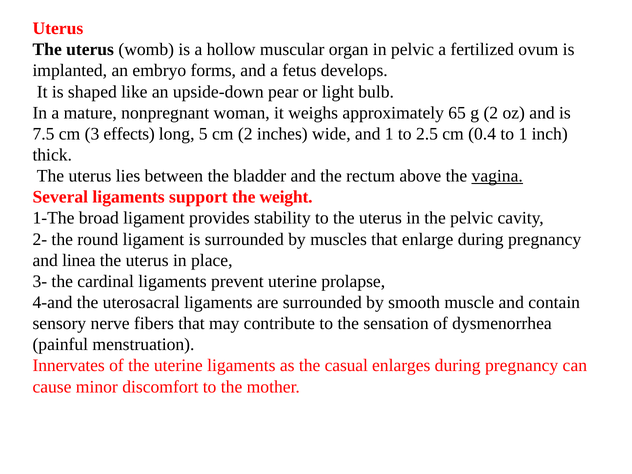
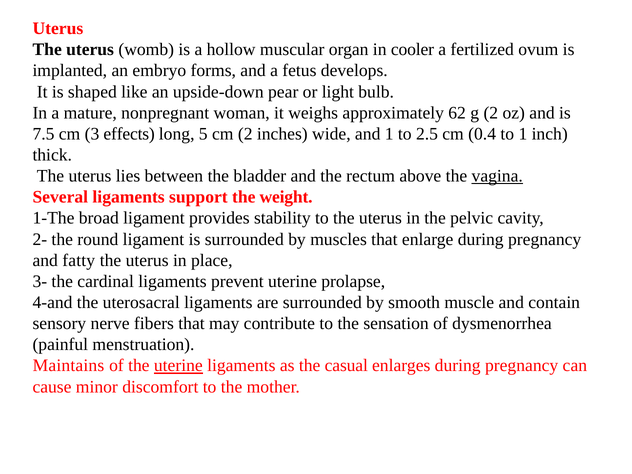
in pelvic: pelvic -> cooler (413, 50)
65: 65 -> 62 (457, 113)
linea: linea -> fatty (79, 260)
Innervates: Innervates -> Maintains (68, 366)
uterine underline: none -> present (178, 366)
